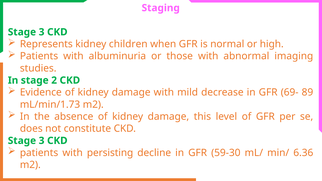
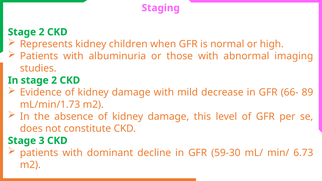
3: 3 -> 2 (42, 32)
69-: 69- -> 66- (290, 92)
persisting: persisting -> dominant (110, 153)
6.36: 6.36 -> 6.73 (303, 153)
